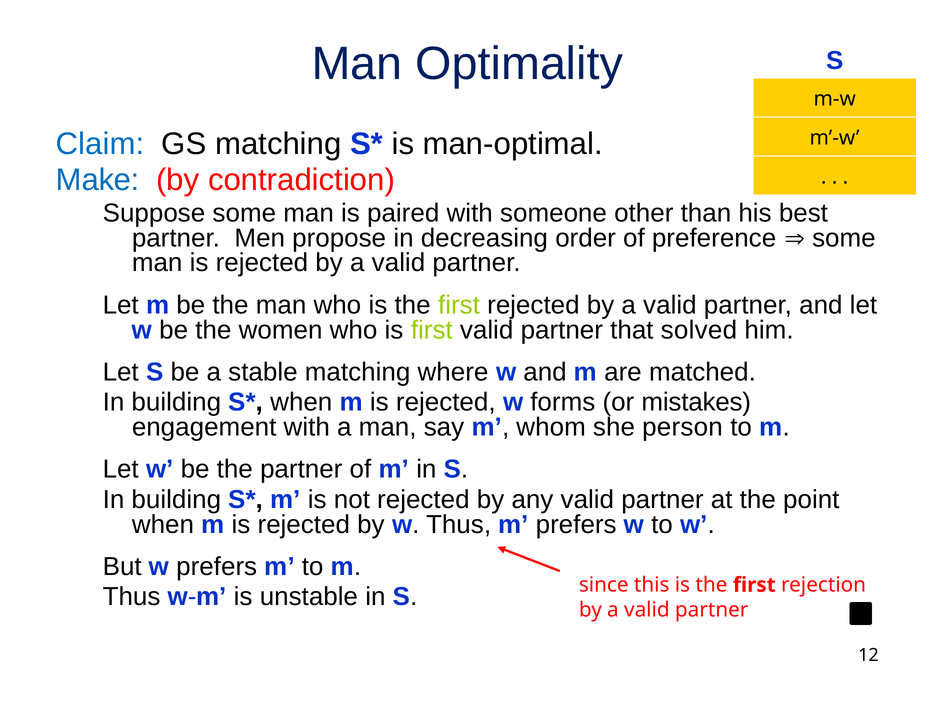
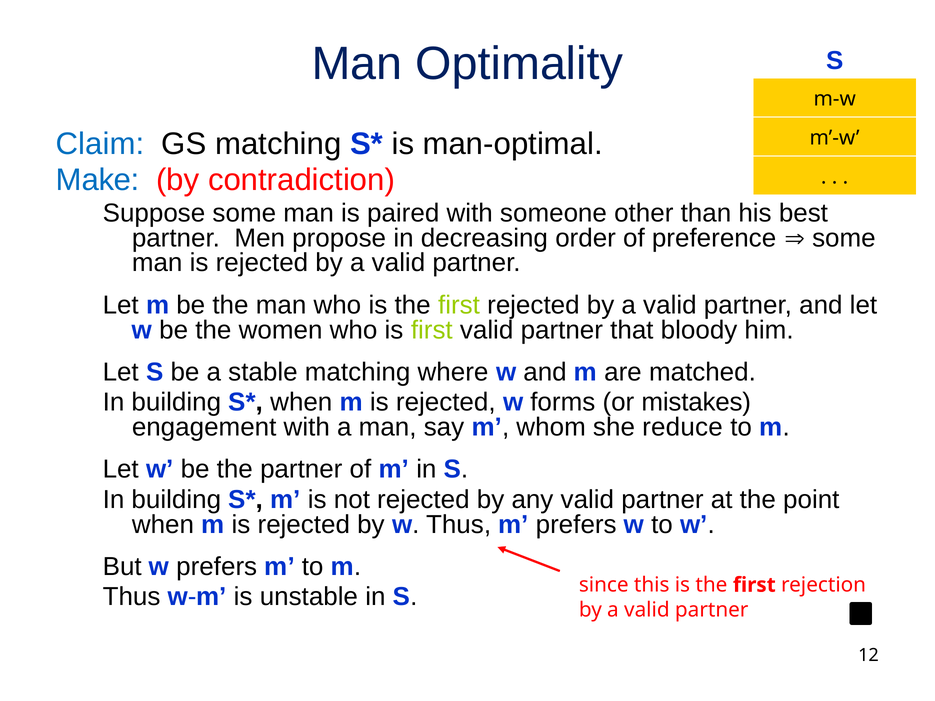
solved: solved -> bloody (699, 330)
person: person -> reduce (682, 427)
